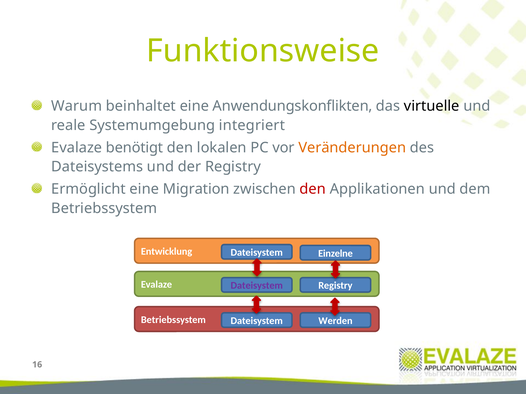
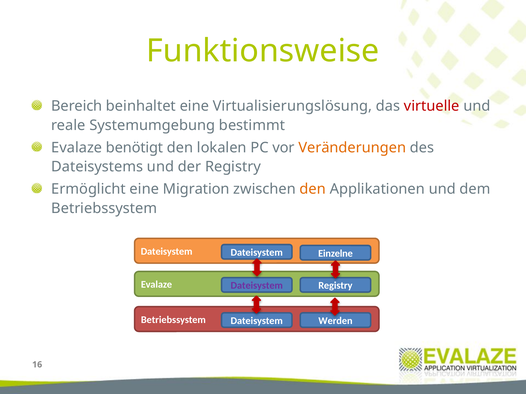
Warum: Warum -> Bereich (77, 106)
Anwendungskonflikten: Anwendungskonflikten -> Virtualisierungslösung (292, 106)
virtuelle colour: black -> red (432, 106)
integriert: integriert -> bestimmt (252, 126)
den colour: red -> orange (313, 189)
Entwicklung: Entwicklung -> Dateisystem (167, 252)
